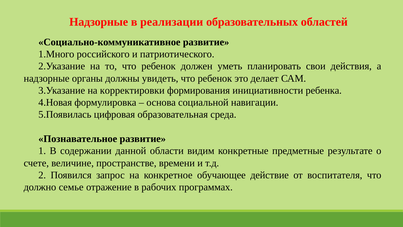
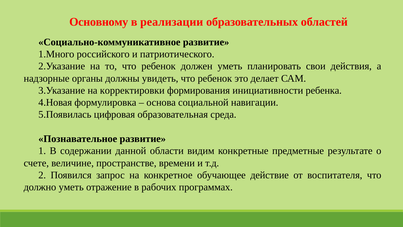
Надзорные: Надзорные -> Основному (99, 22)
должно семье: семье -> уметь (71, 187)
